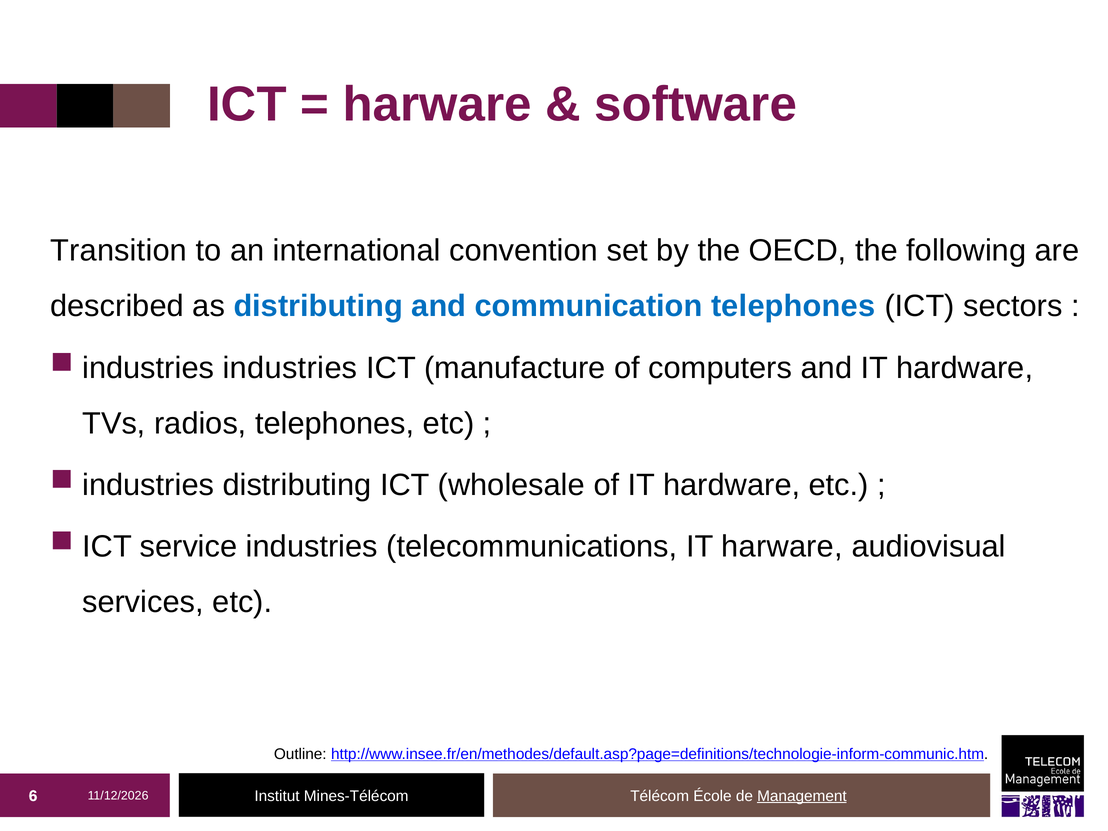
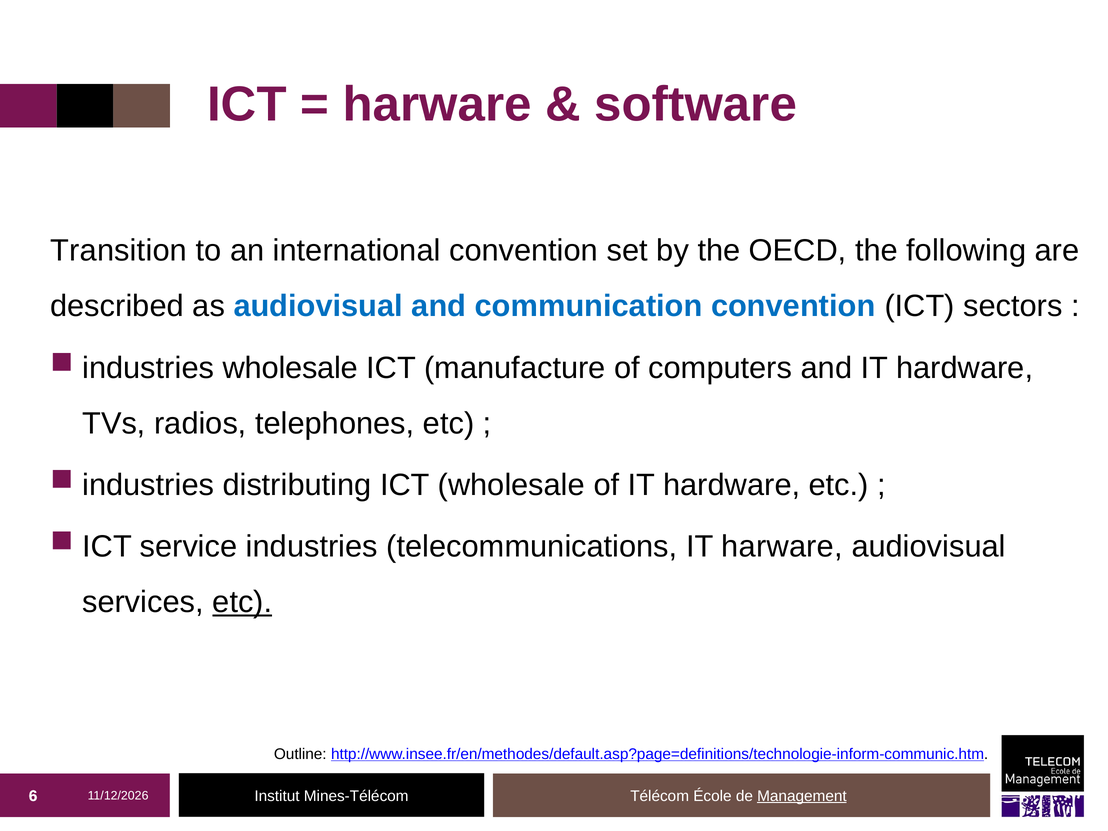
as distributing: distributing -> audiovisual (318, 306)
communication telephones: telephones -> convention (793, 306)
industries industries: industries -> wholesale (290, 368)
etc underline: none -> present (242, 602)
